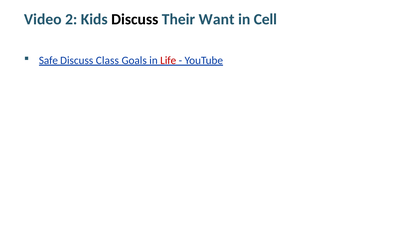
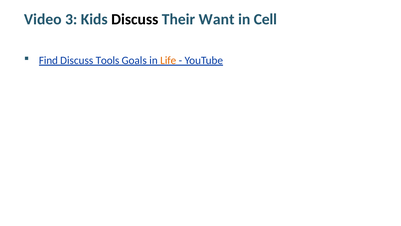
2: 2 -> 3 (71, 19)
Safe: Safe -> Find (48, 60)
Class: Class -> Tools (107, 60)
Life colour: red -> orange (168, 60)
